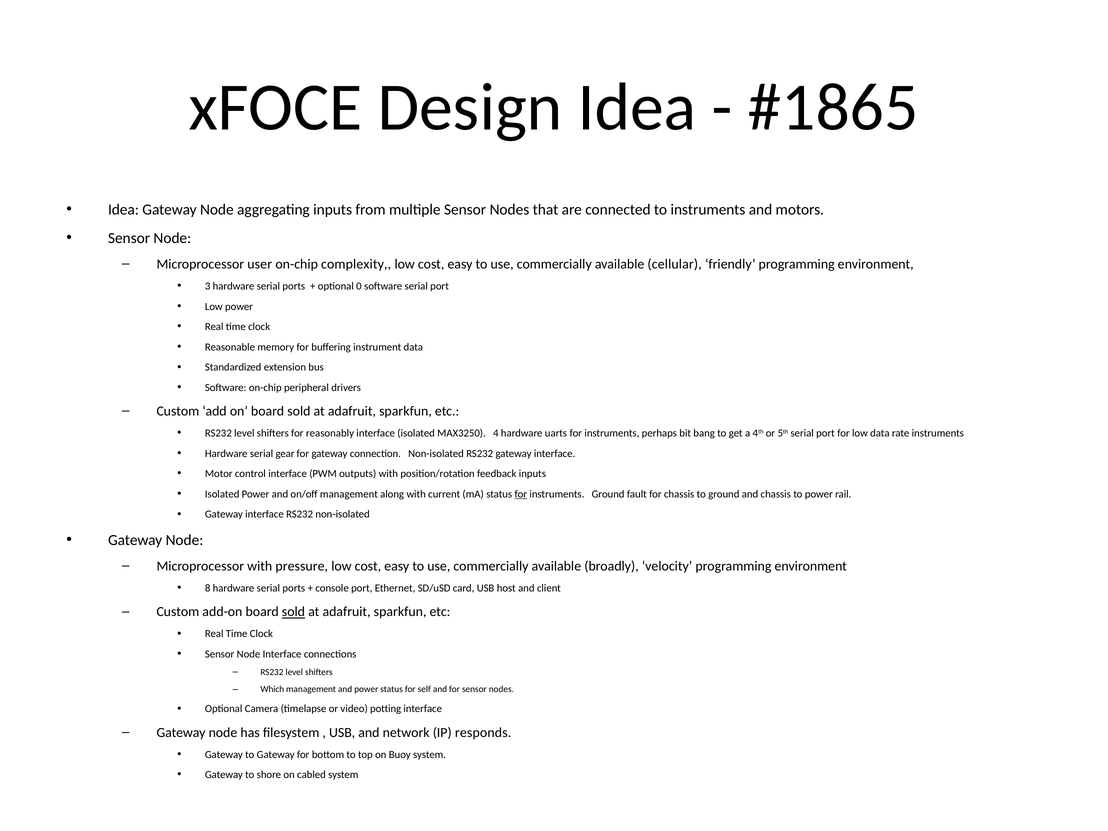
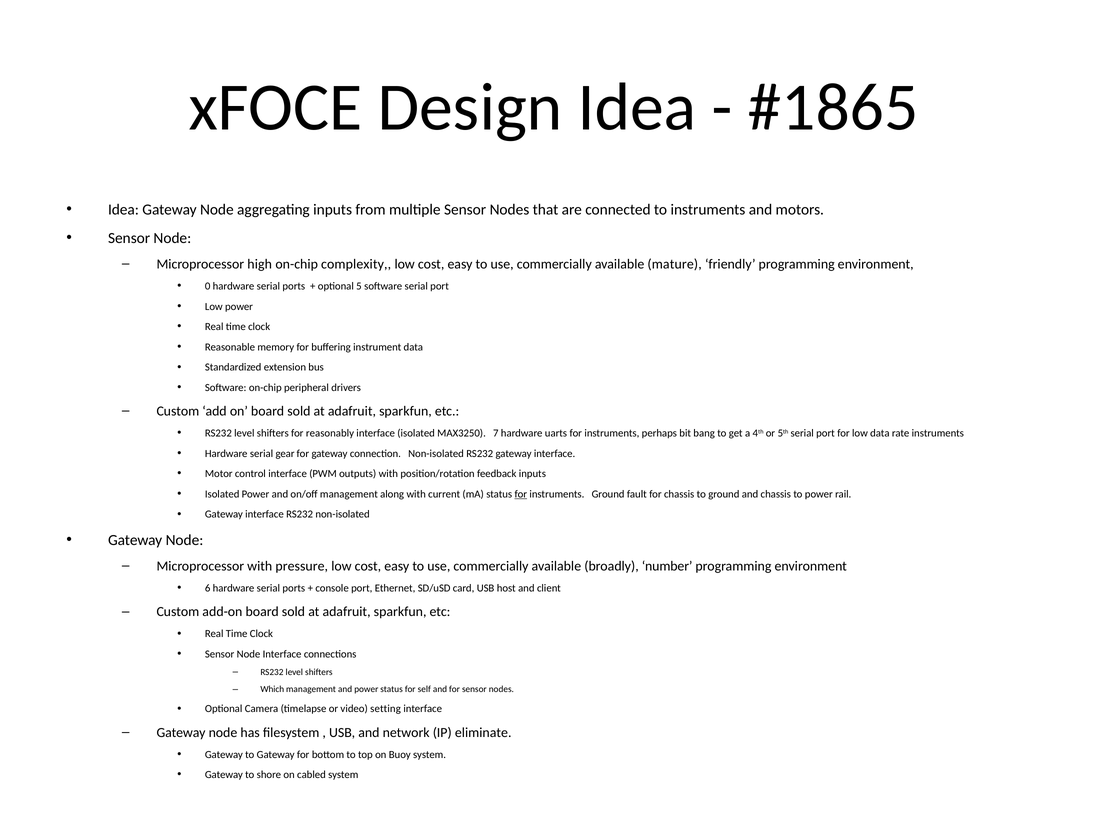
user: user -> high (260, 264)
cellular: cellular -> mature (675, 264)
3: 3 -> 0 (208, 286)
0: 0 -> 5 (359, 286)
4: 4 -> 7 (496, 433)
velocity: velocity -> number (667, 566)
8: 8 -> 6 (208, 588)
sold underline: present -> none (293, 612)
potting: potting -> setting (386, 709)
responds: responds -> eliminate (483, 733)
